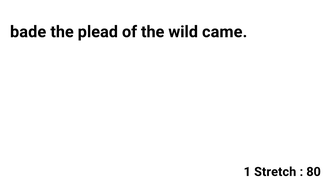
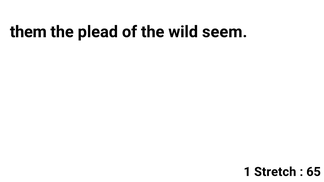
bade: bade -> them (28, 32)
came: came -> seem (225, 32)
80: 80 -> 65 (314, 172)
